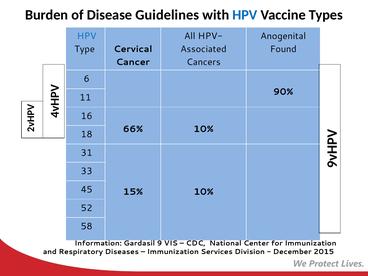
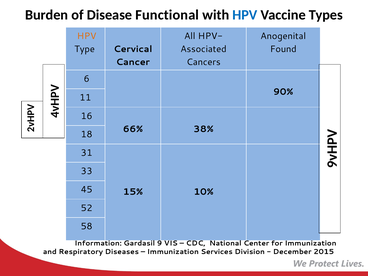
Guidelines: Guidelines -> Functional (167, 15)
HPV colour: blue -> orange (87, 36)
66% 10%: 10% -> 38% (203, 129)
